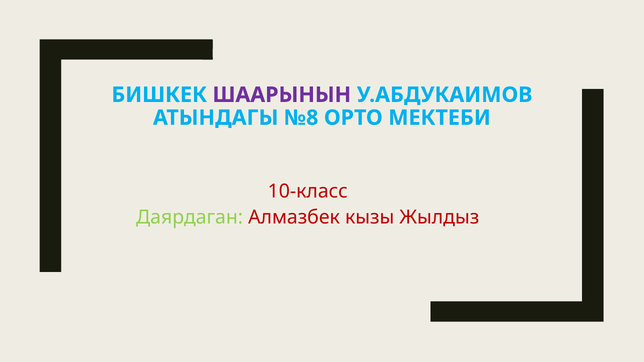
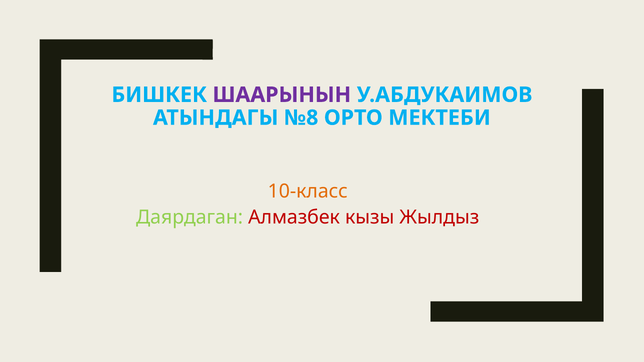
10-класс colour: red -> orange (308, 191)
